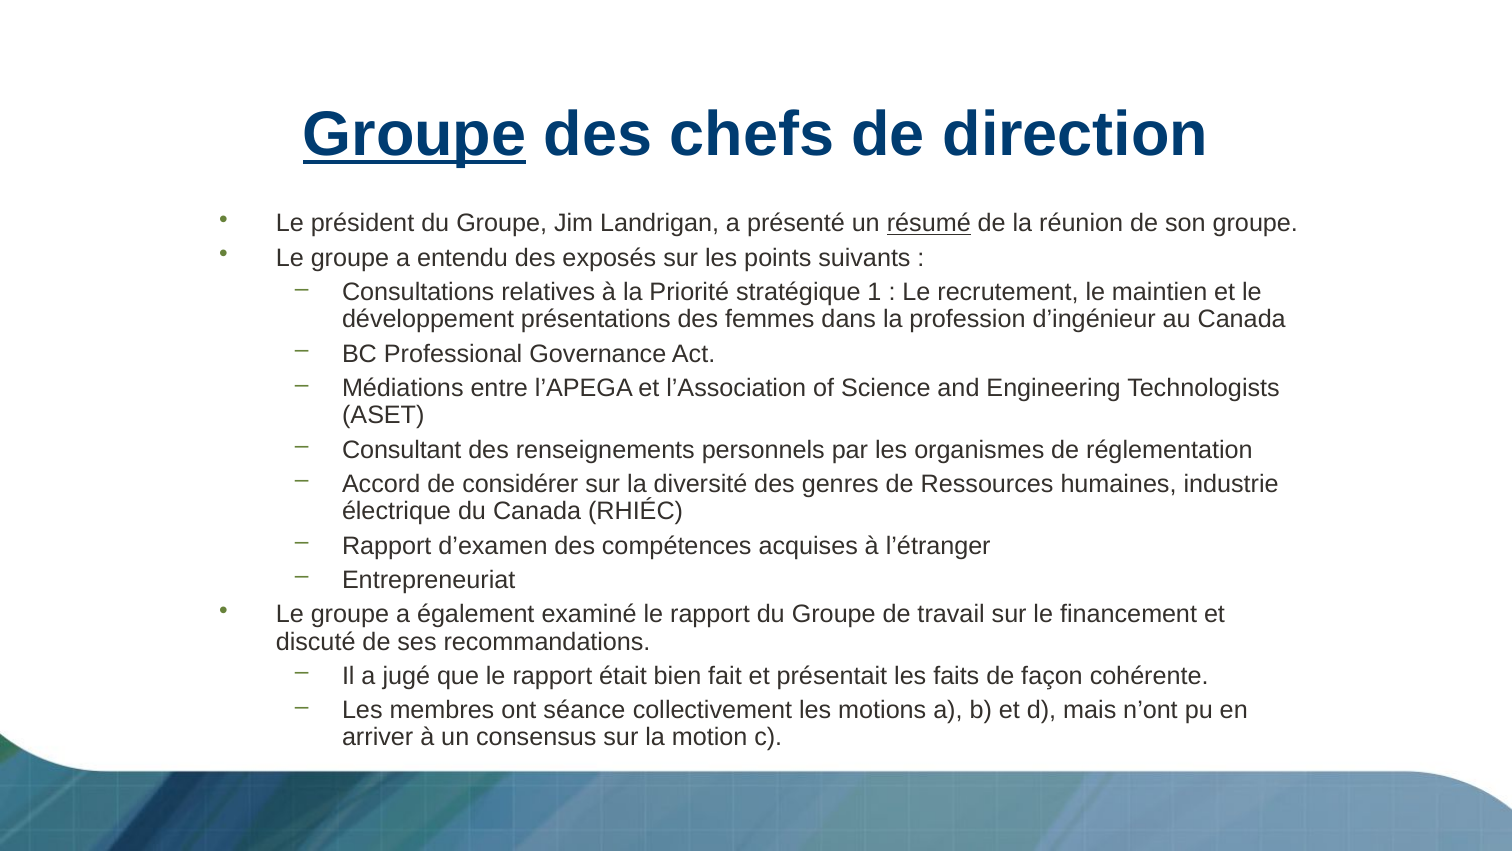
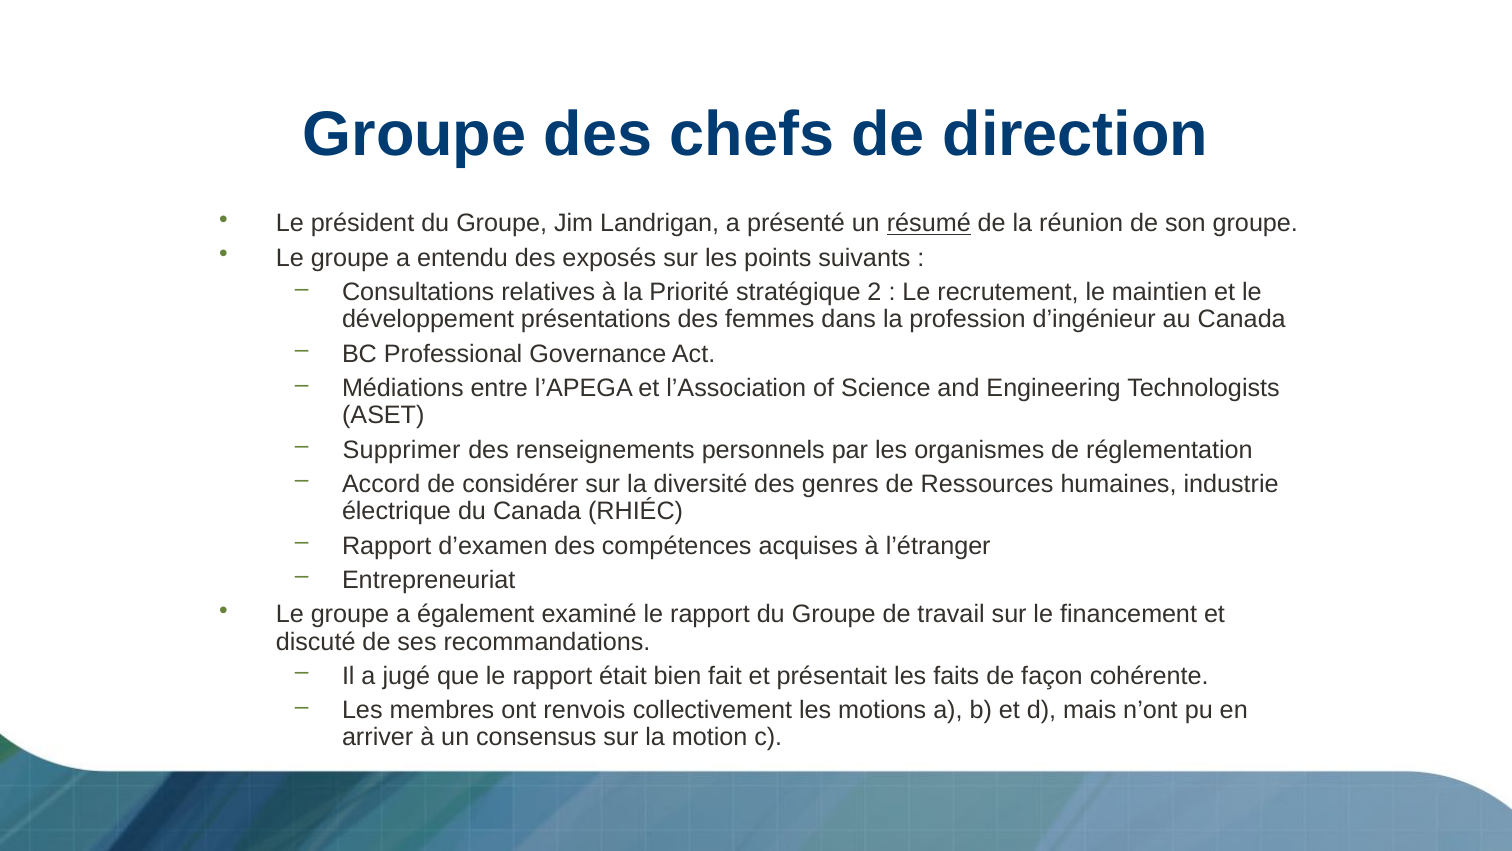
Groupe underline: present -> none (414, 135)
1: 1 -> 2 (874, 292)
Consultant: Consultant -> Supprimer (402, 450)
séance: séance -> renvois (584, 710)
